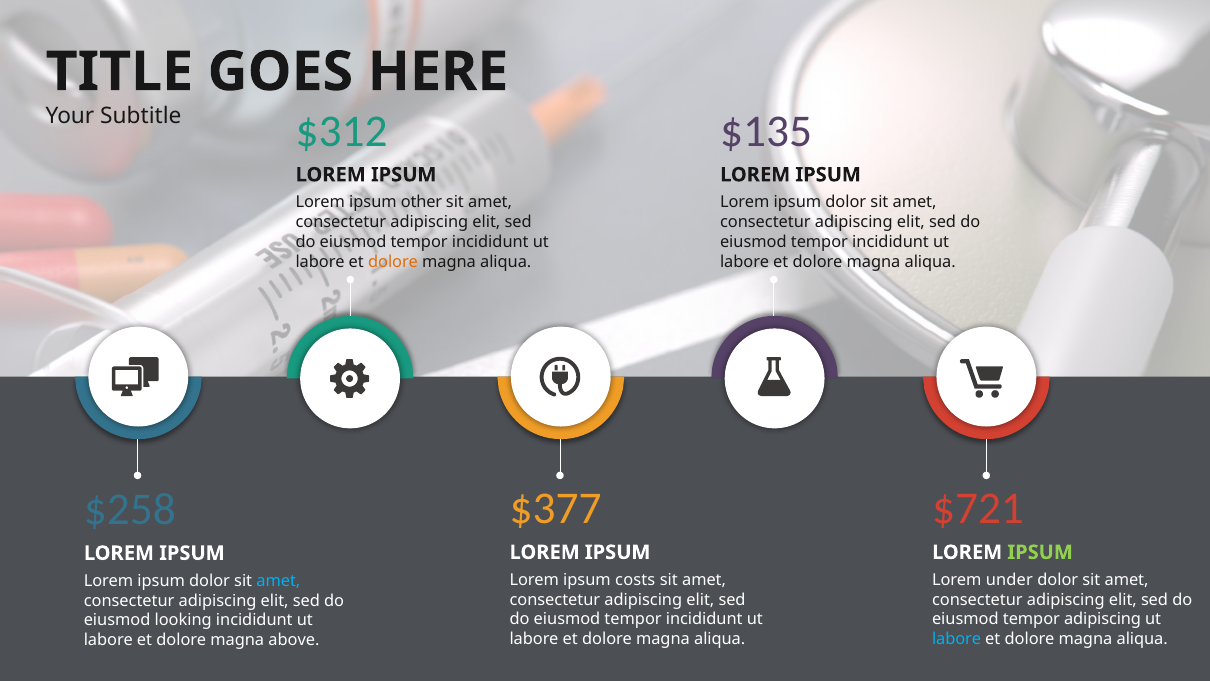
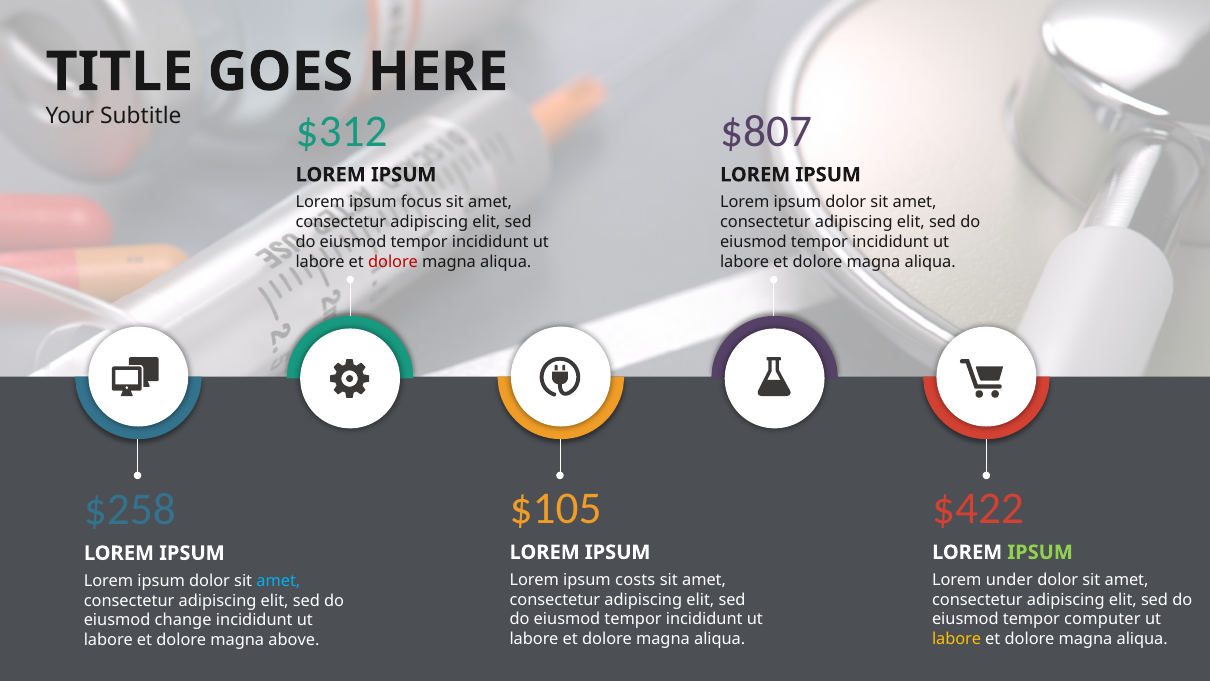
$135: $135 -> $807 (766, 131)
other: other -> focus (421, 202)
dolore colour: orange -> red (393, 261)
$377: $377 -> $105 (556, 508)
$721: $721 -> $422 (978, 508)
tempor adipiscing: adipiscing -> computer (1102, 619)
looking: looking -> change (183, 620)
labore colour: light blue -> yellow (957, 639)
